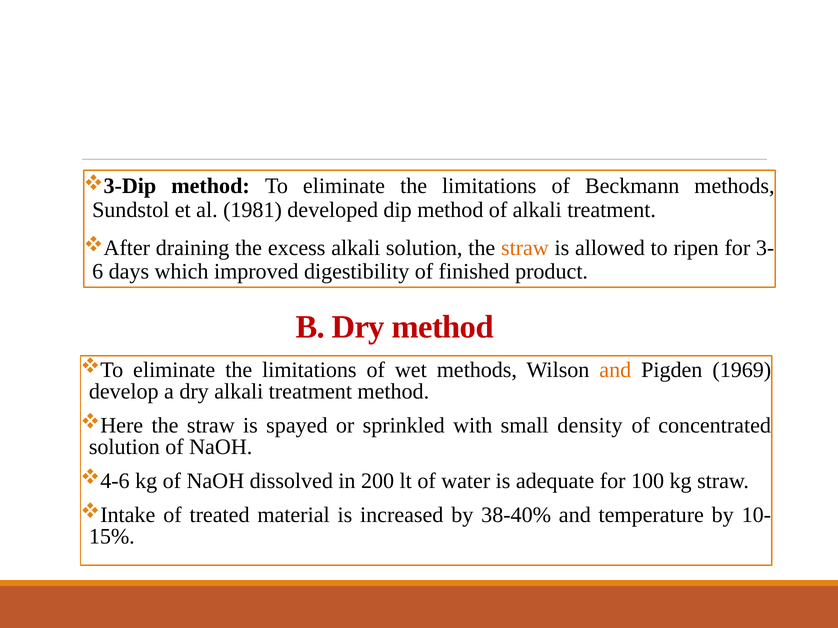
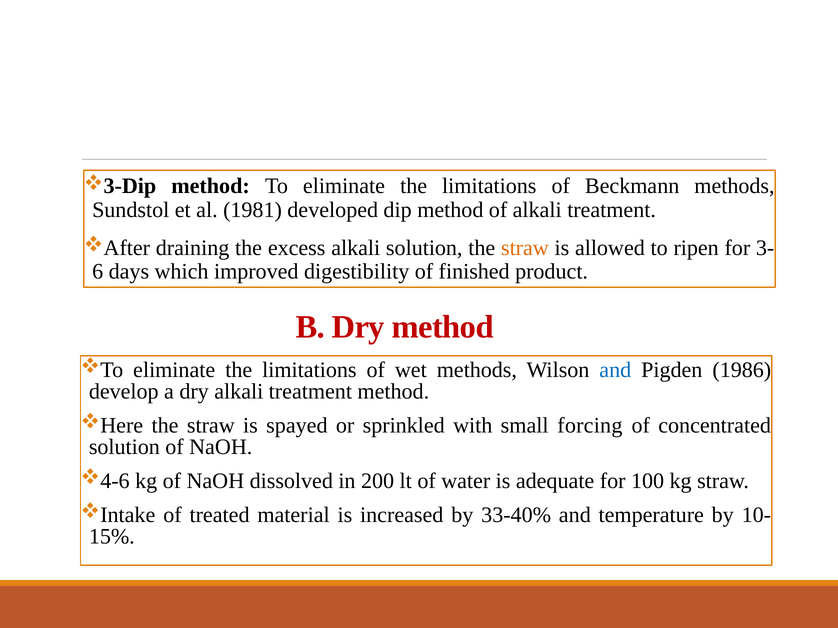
and colour: orange -> blue (615, 370)
1969: 1969 -> 1986 (742, 370)
density: density -> forcing (590, 426)
38-40%: 38-40% -> 33-40% (516, 515)
